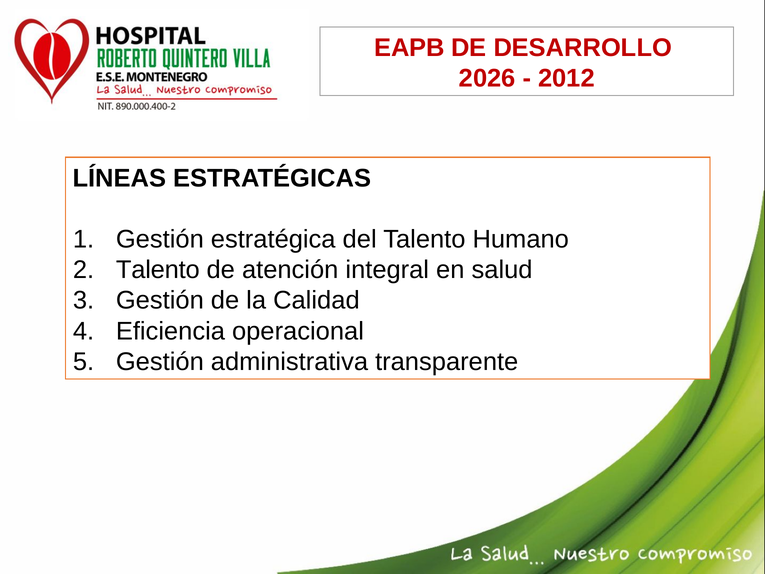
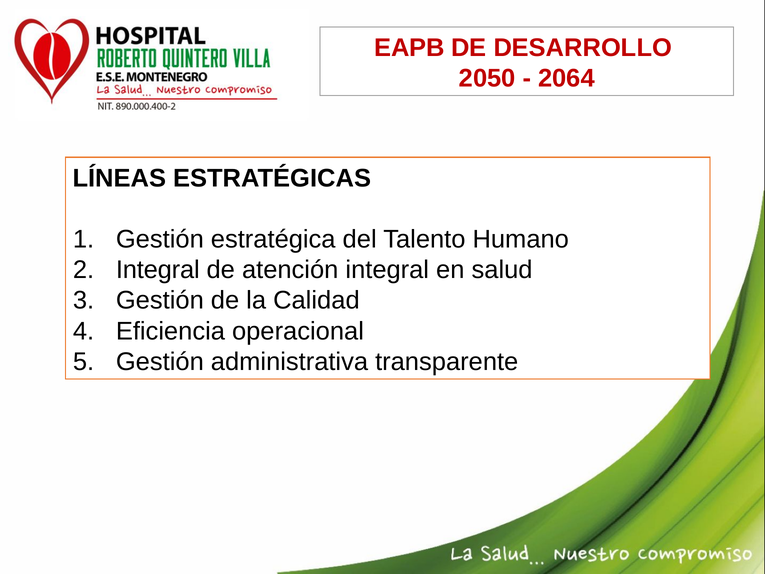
2026: 2026 -> 2050 (487, 78)
2012: 2012 -> 2064 (566, 78)
Talento: Talento -> Integral (158, 270)
